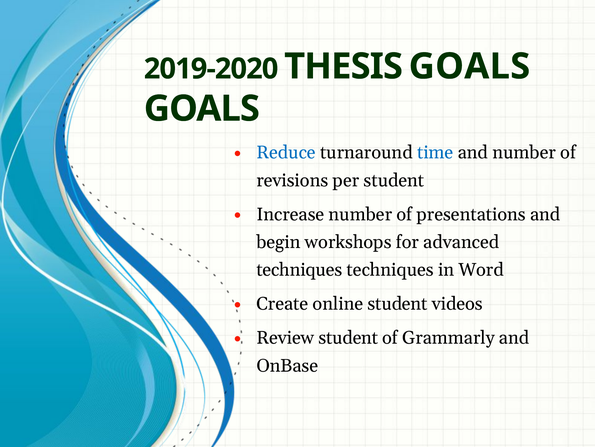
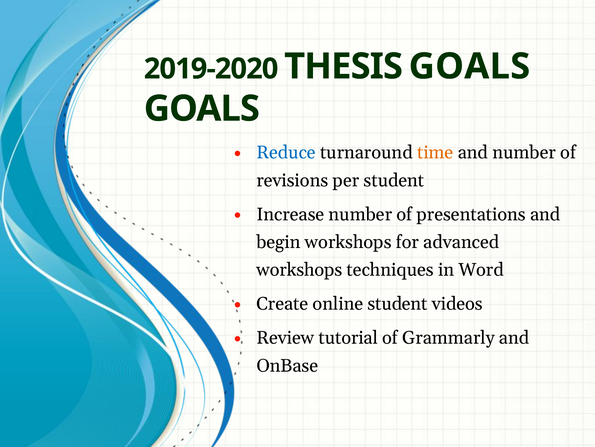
time colour: blue -> orange (435, 152)
techniques: techniques -> workshops (299, 269)
Review student: student -> tutorial (348, 337)
